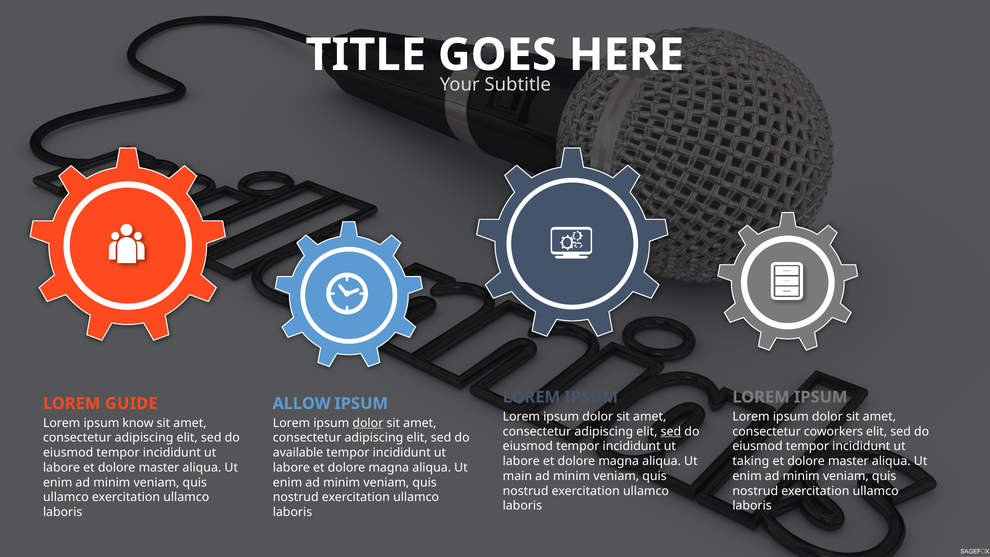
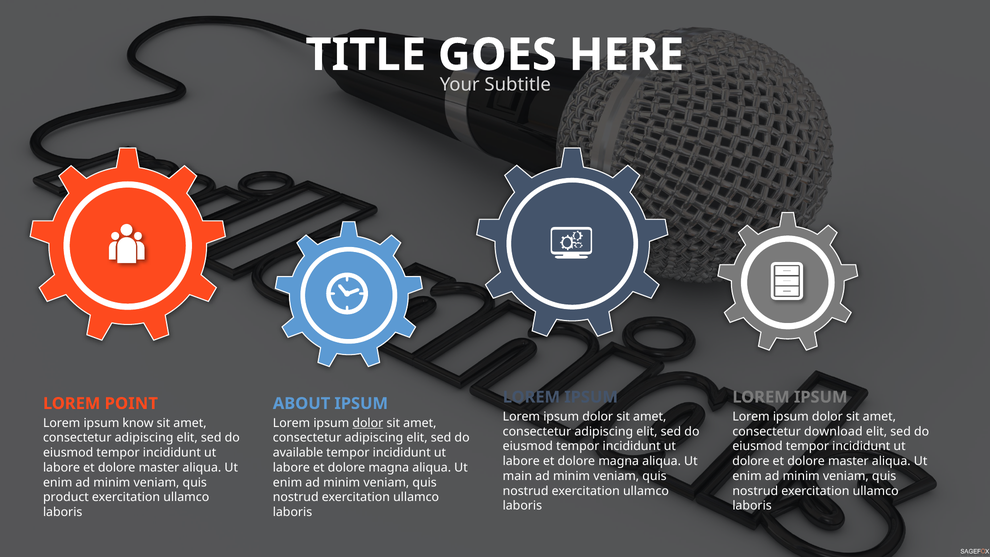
GUIDE: GUIDE -> POINT (131, 403)
ALLOW: ALLOW -> ABOUT (302, 403)
sed underline: present -> none (671, 431)
coworkers: coworkers -> download (833, 431)
taking: taking -> dolore (751, 461)
ullamco: ullamco -> product (66, 497)
